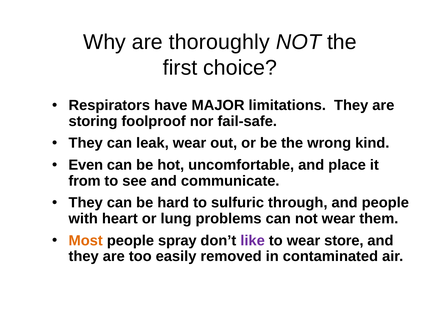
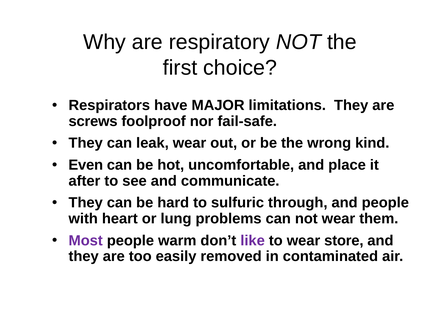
thoroughly: thoroughly -> respiratory (219, 42)
storing: storing -> screws (93, 121)
from: from -> after (84, 181)
Most colour: orange -> purple (86, 241)
spray: spray -> warm (177, 241)
